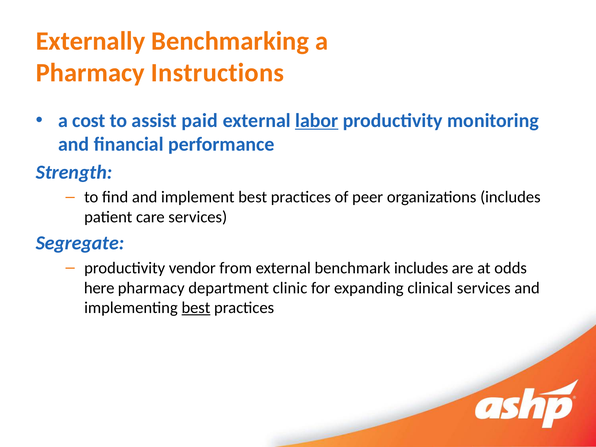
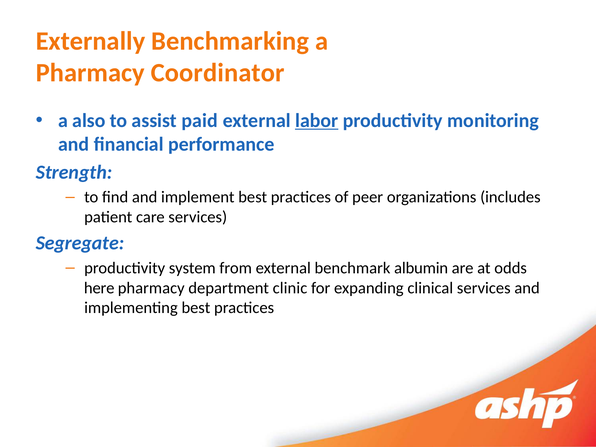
Instructions: Instructions -> Coordinator (218, 73)
cost: cost -> also (89, 121)
vendor: vendor -> system (192, 268)
benchmark includes: includes -> albumin (421, 268)
best underline: present -> none (196, 308)
